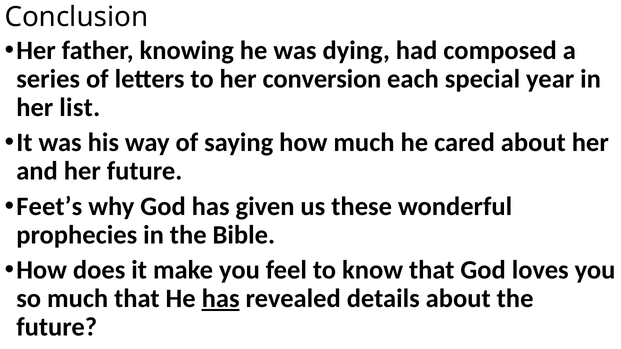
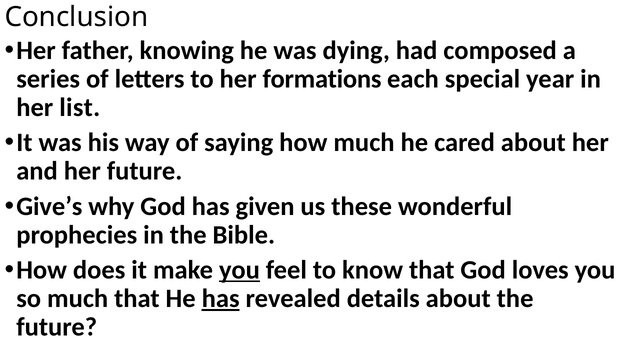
conversion: conversion -> formations (322, 79)
Feet’s: Feet’s -> Give’s (49, 207)
you underline: none -> present (239, 270)
